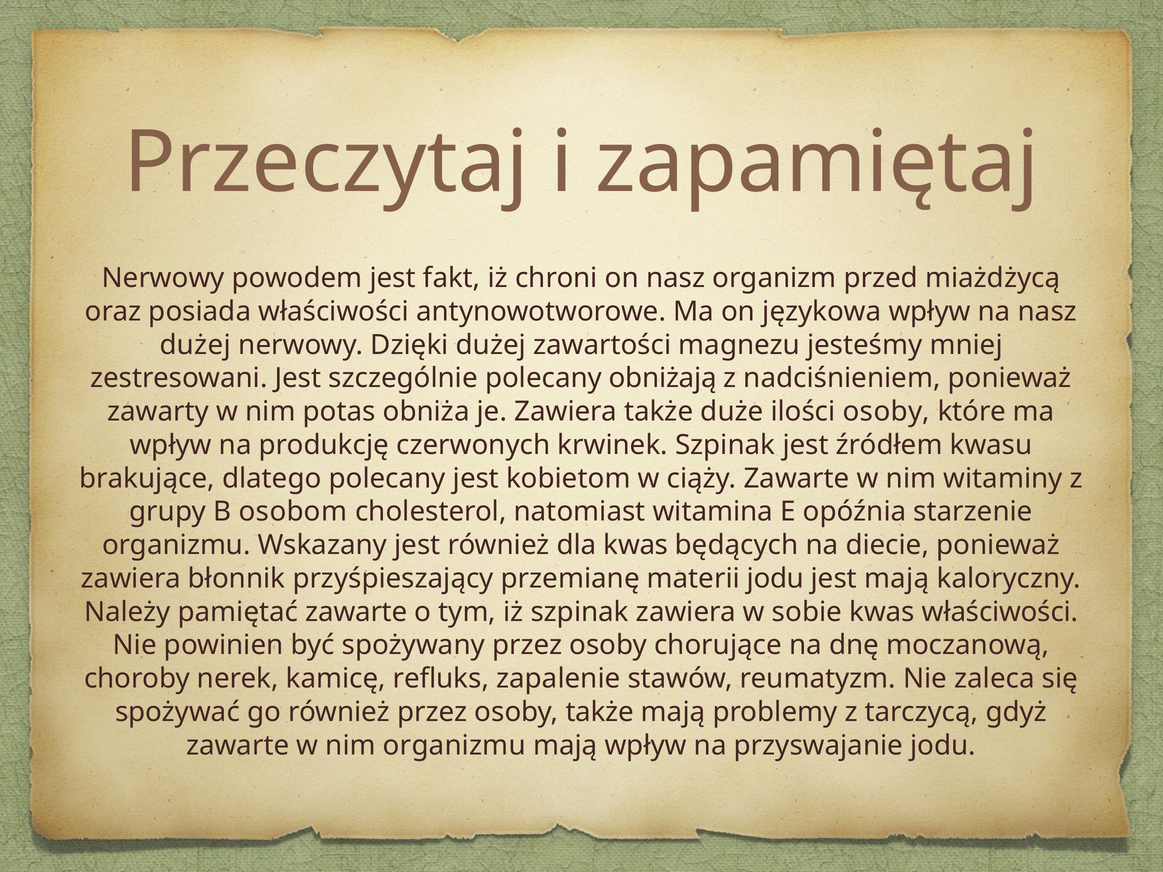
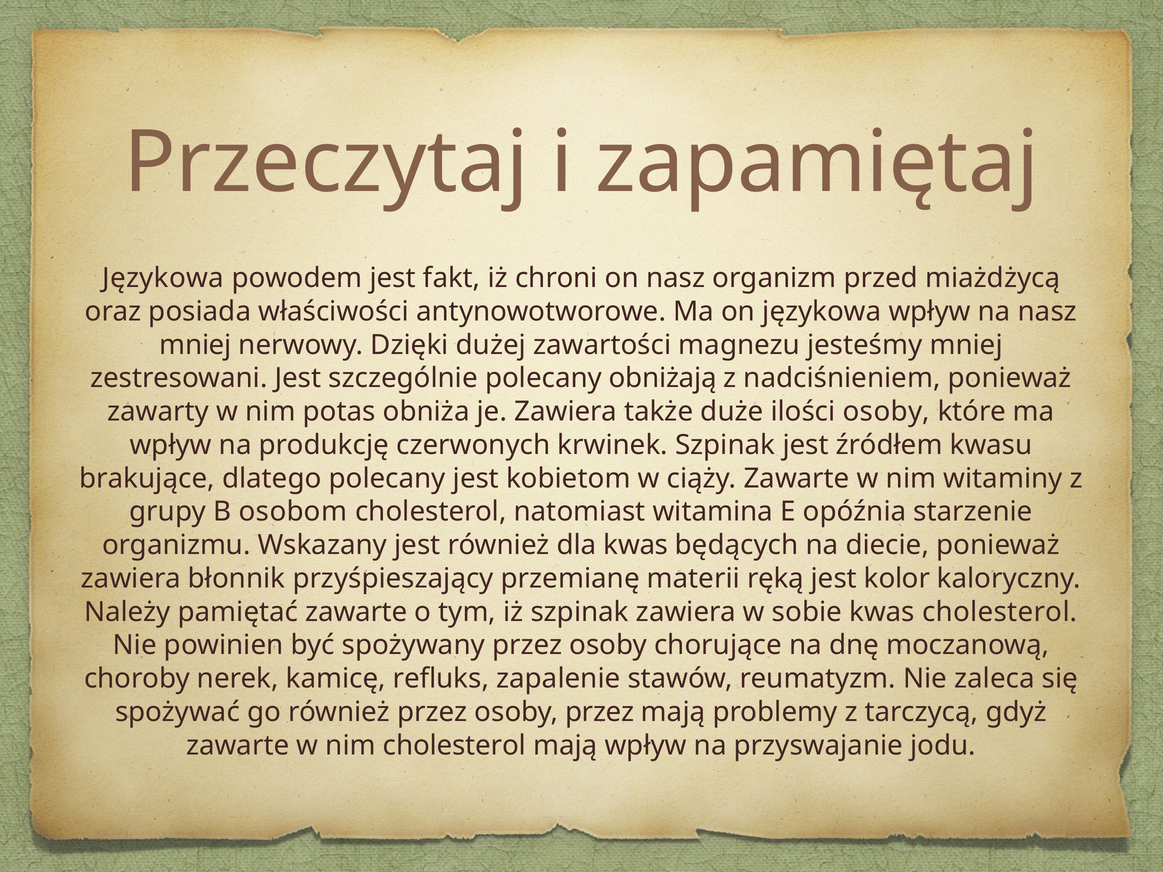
Nerwowy: Nerwowy -> Językowa (163, 278)
dużej: dużej -> mniej (195, 345)
materii jodu: jodu -> ręką (775, 579)
jest mają: mają -> kolor (897, 579)
kwas właściwości: właściwości -> cholesterol (1000, 612)
osoby także: także -> przez (600, 712)
nim organizmu: organizmu -> cholesterol (454, 746)
